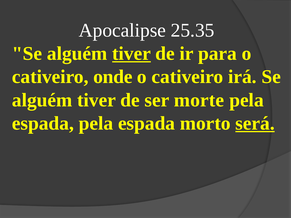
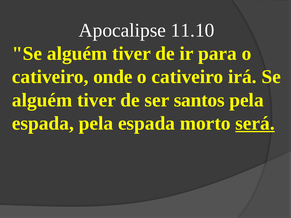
25.35: 25.35 -> 11.10 (193, 30)
tiver underline: present -> none (131, 54)
morte: morte -> santos (199, 100)
